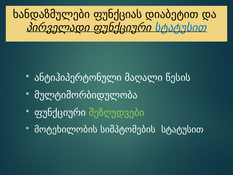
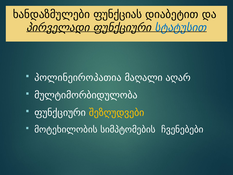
ანტიჰიპერტონული: ანტიჰიპერტონული -> პოლინეიროპათია (78, 78)
წესის: წესის -> აღარ (178, 78)
შეზღუდვები colour: light green -> yellow (117, 113)
სიმპტომების სტატუსით: სტატუსით -> ჩვენებები (182, 129)
